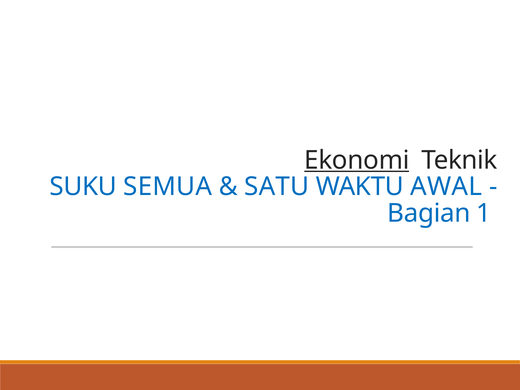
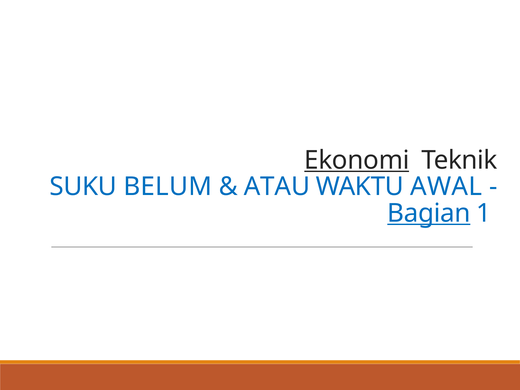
SEMUA: SEMUA -> BELUM (168, 187)
SATU: SATU -> ATAU (277, 187)
Bagian underline: none -> present (429, 213)
